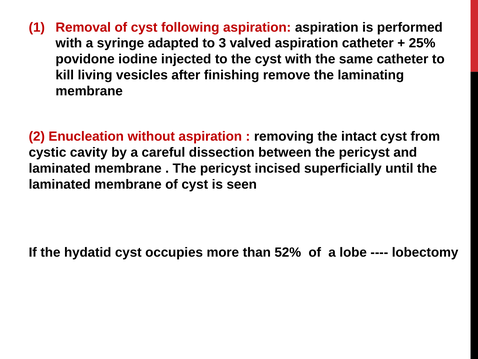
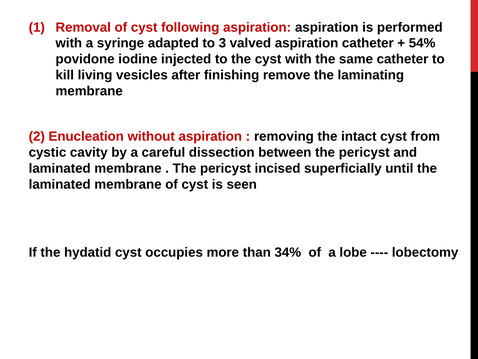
25%: 25% -> 54% (422, 43)
52%: 52% -> 34% (288, 252)
